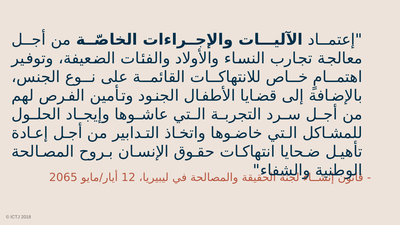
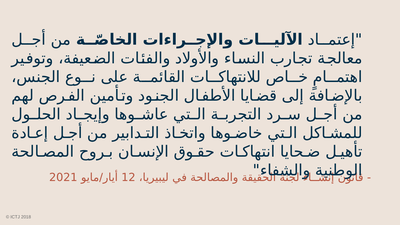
2065: 2065 -> 2021 (63, 177)
